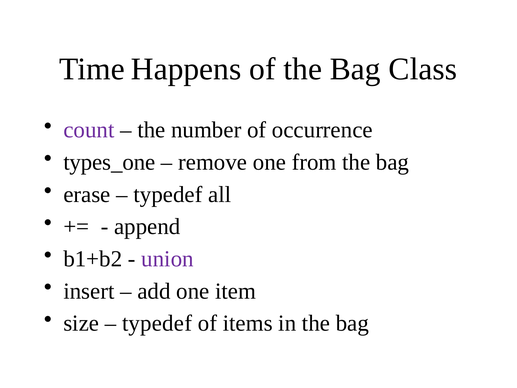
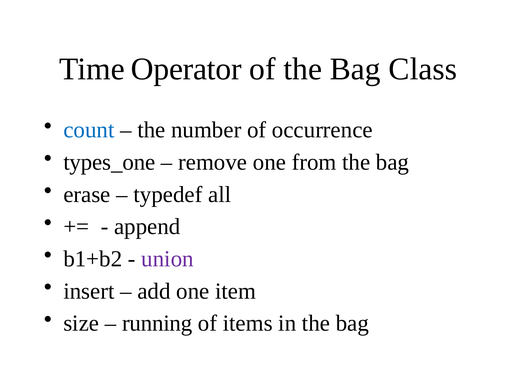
Happens: Happens -> Operator (186, 69)
count colour: purple -> blue (89, 130)
typedef: typedef -> running (157, 323)
